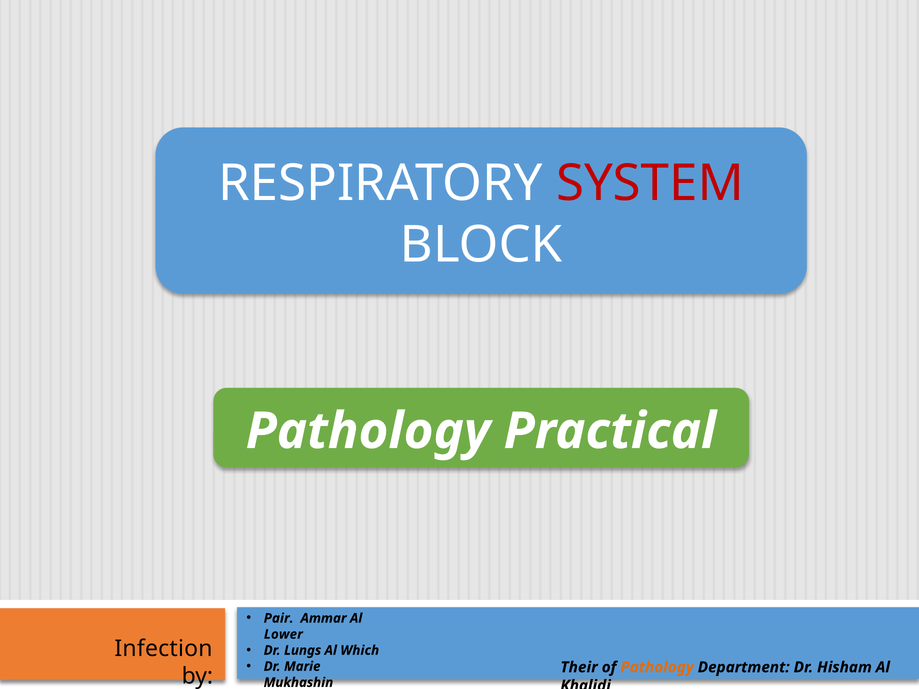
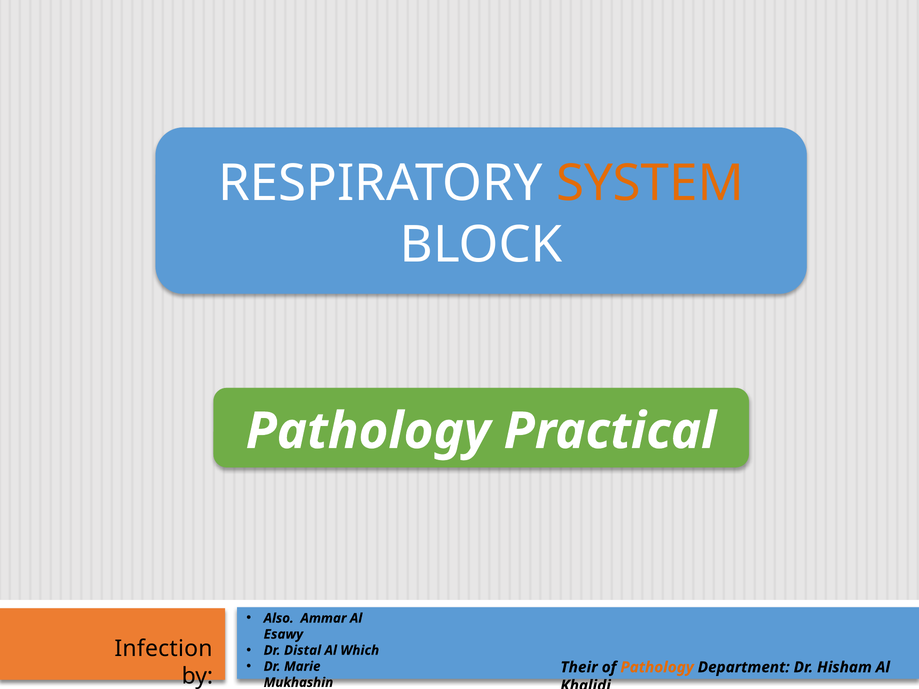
SYSTEM colour: red -> orange (650, 184)
Pair: Pair -> Also (279, 618)
Lower: Lower -> Esawy (283, 635)
Lungs: Lungs -> Distal (303, 651)
